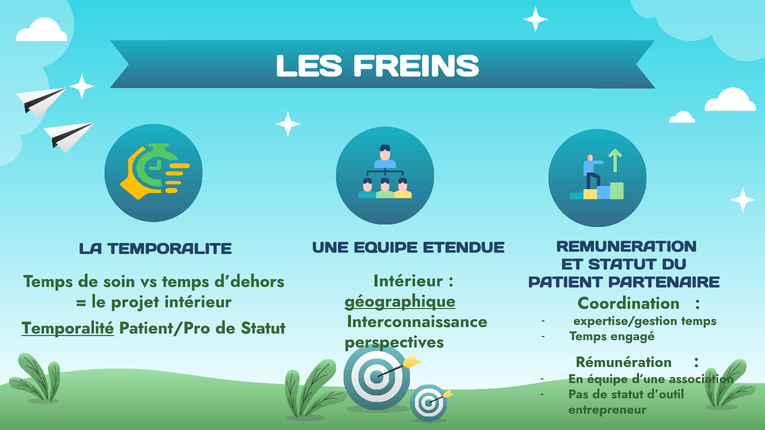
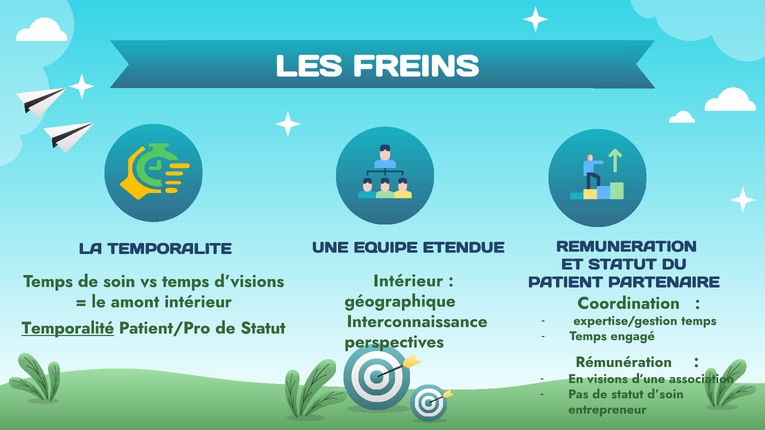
d’dehors: d’dehors -> d’visions (249, 282)
géographique underline: present -> none (400, 301)
projet: projet -> amont (135, 302)
équipe: équipe -> visions (607, 379)
d’outil: d’outil -> d’soin (665, 394)
